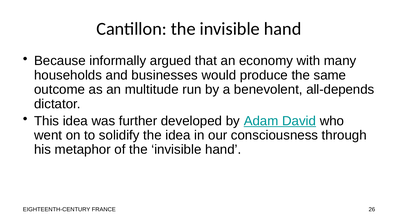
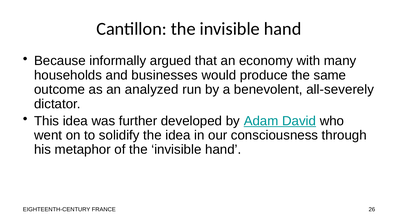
multitude: multitude -> analyzed (152, 89)
all-depends: all-depends -> all-severely (340, 89)
